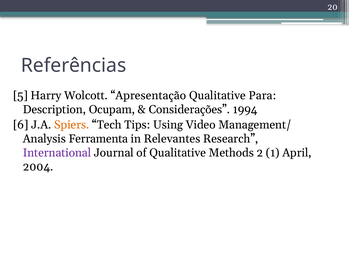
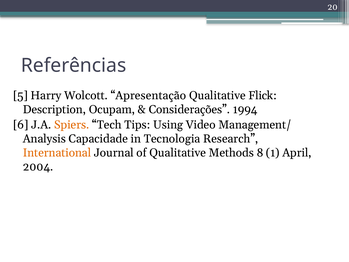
Para: Para -> Flick (263, 95)
Ferramenta: Ferramenta -> Capacidade (98, 139)
Relevantes: Relevantes -> Tecnologia (172, 139)
International colour: purple -> orange (57, 153)
2: 2 -> 8 (260, 153)
